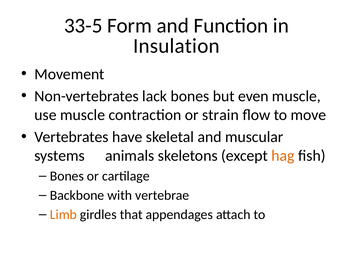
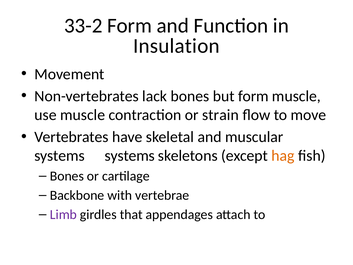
33-5: 33-5 -> 33-2 (83, 26)
but even: even -> form (253, 96)
systems animals: animals -> systems (130, 156)
Limb colour: orange -> purple (63, 214)
